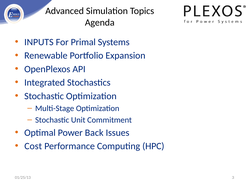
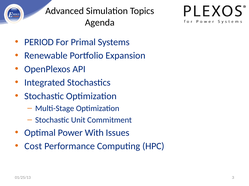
INPUTS: INPUTS -> PERIOD (39, 42)
Back: Back -> With (94, 133)
